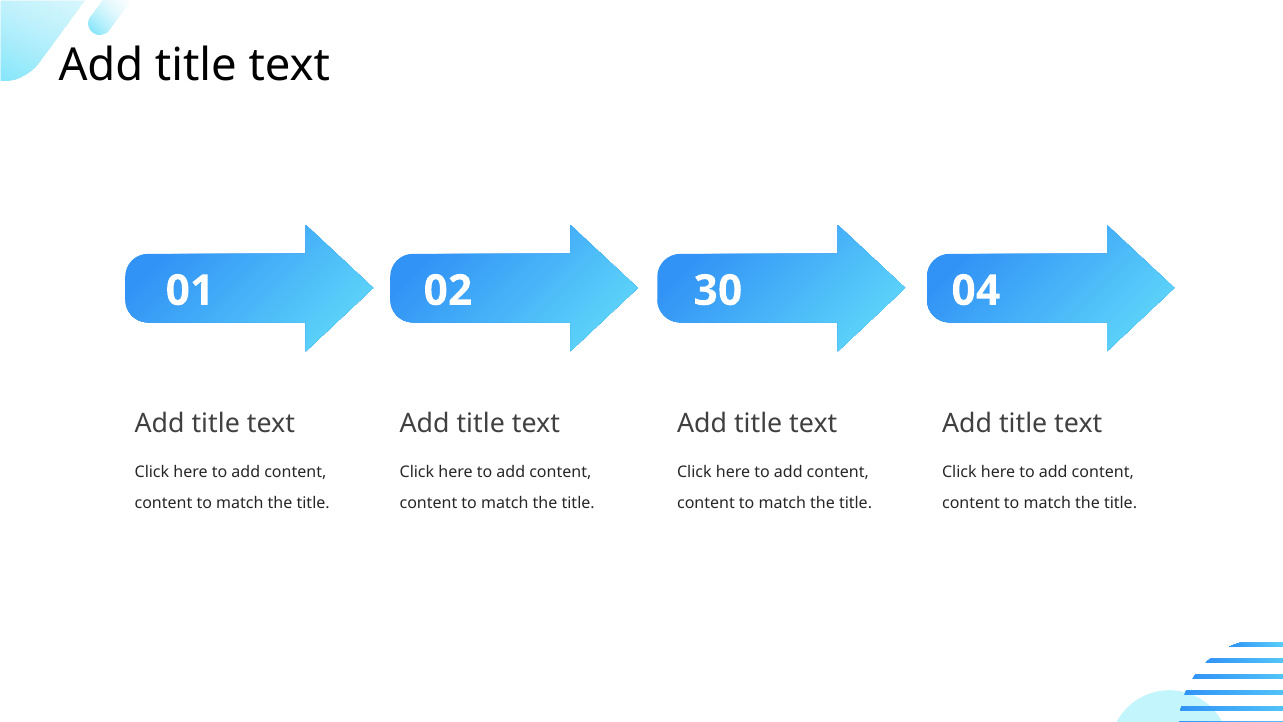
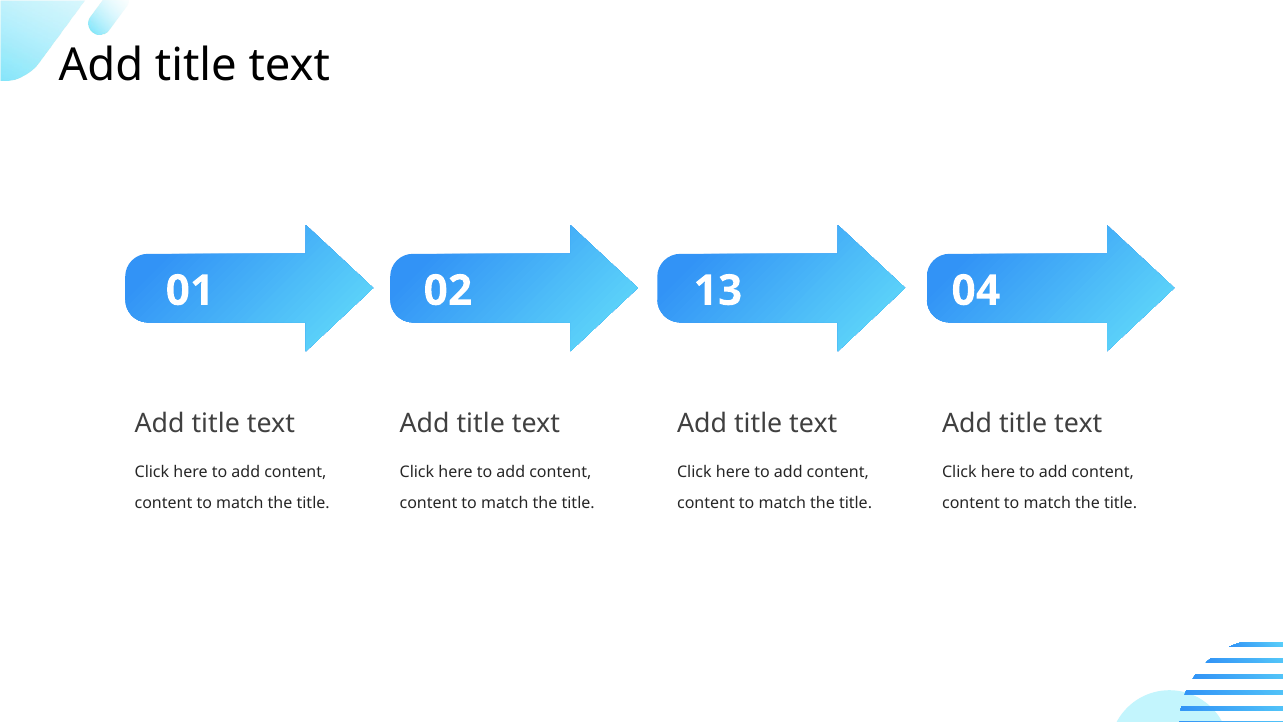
30: 30 -> 13 (718, 291)
